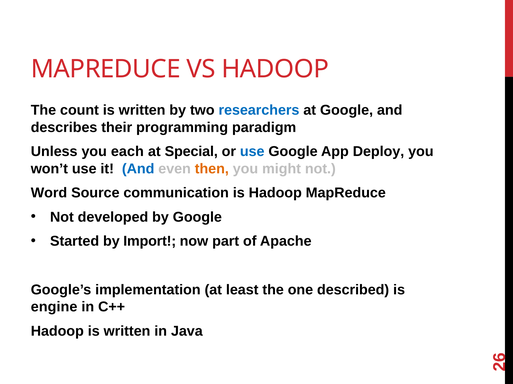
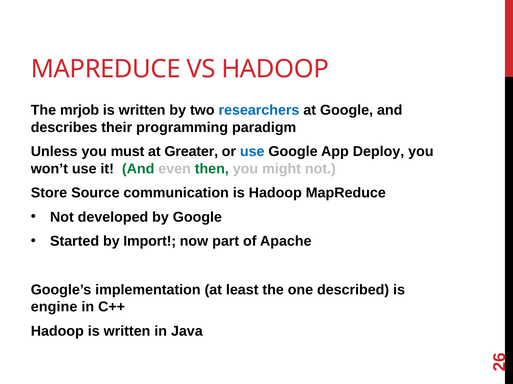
count: count -> mrjob (80, 110)
each: each -> must (128, 152)
Special: Special -> Greater (191, 152)
And colour: blue -> green (138, 169)
then colour: orange -> green (212, 169)
Word: Word -> Store (49, 193)
